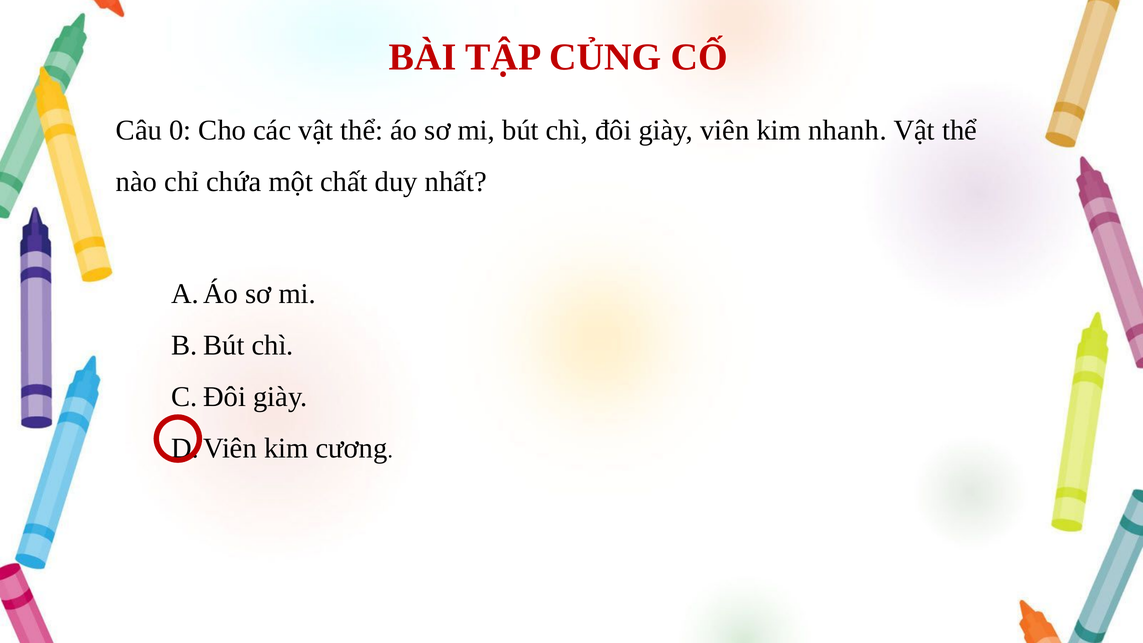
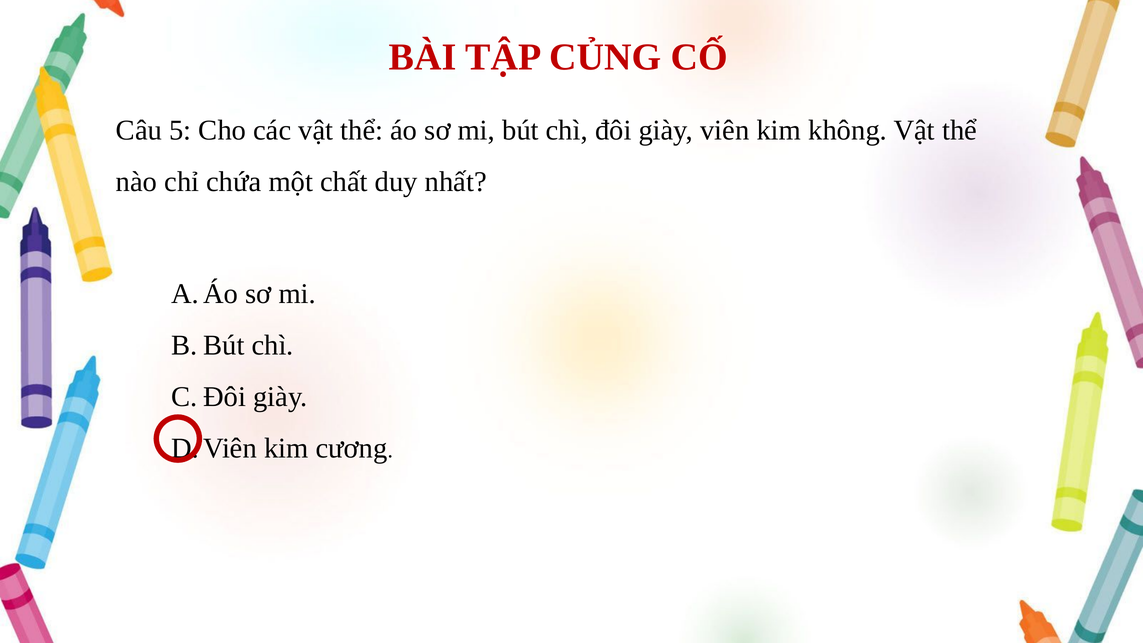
0: 0 -> 5 (180, 130)
nhanh: nhanh -> không (848, 130)
